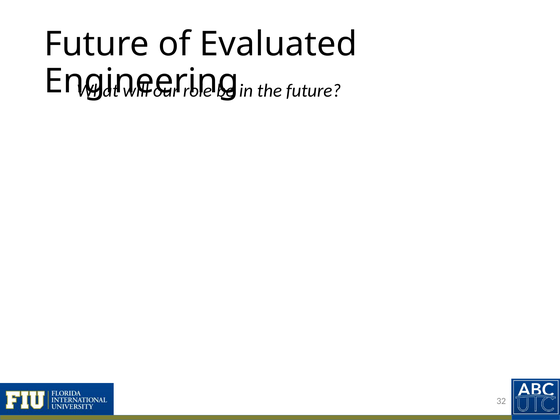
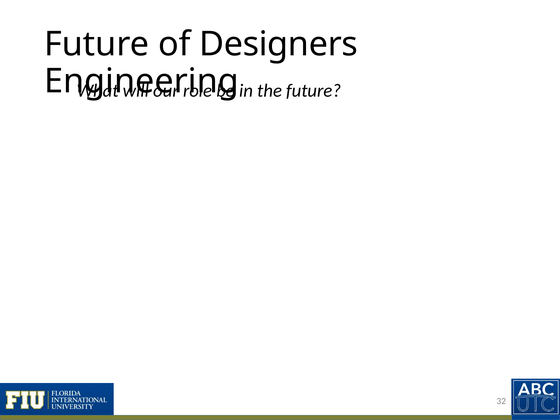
Evaluated: Evaluated -> Designers (279, 44)
